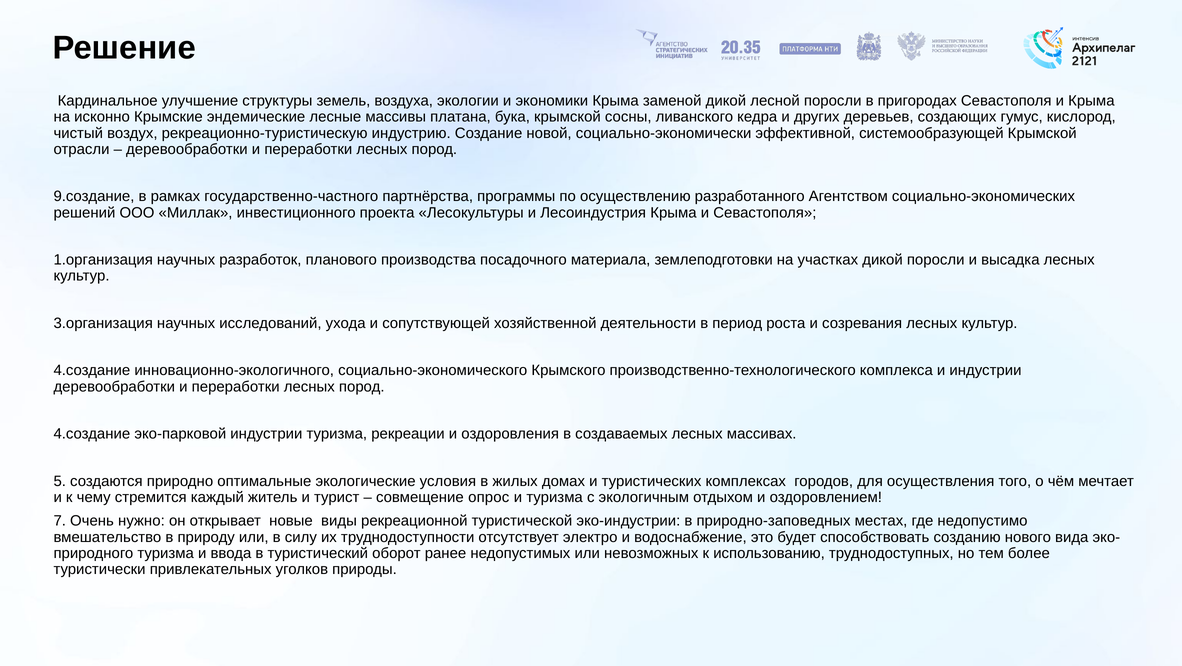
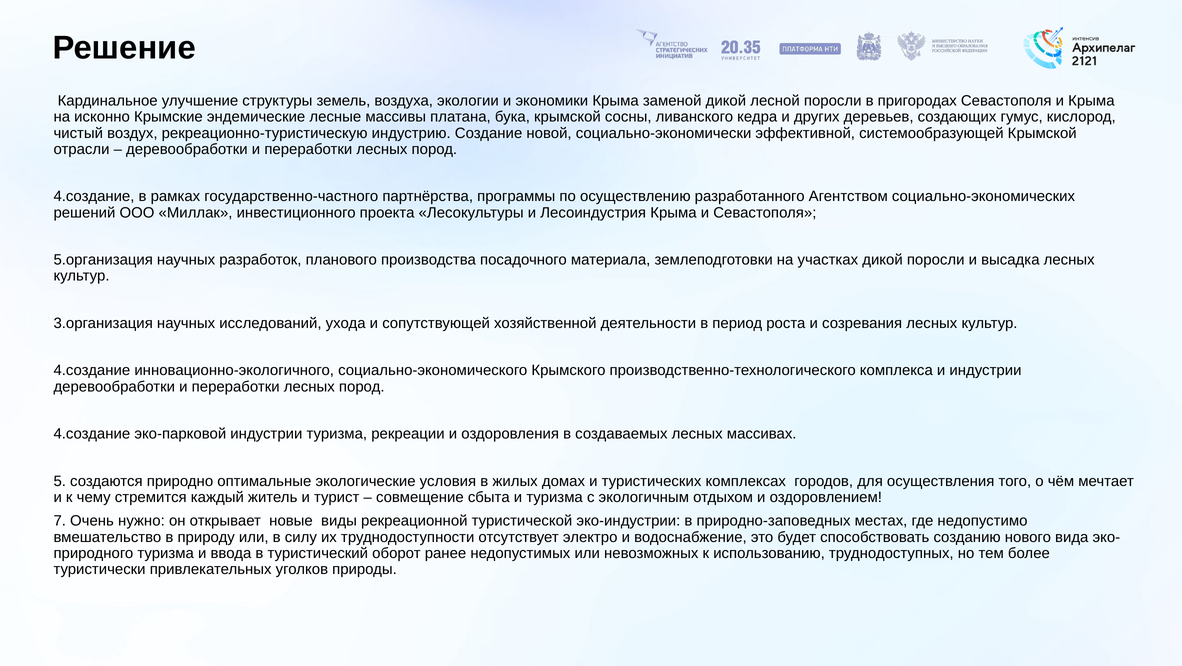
9.создание: 9.создание -> 4.создание (94, 196)
1.организация: 1.организация -> 5.организация (103, 260)
опрос: опрос -> сбыта (489, 497)
